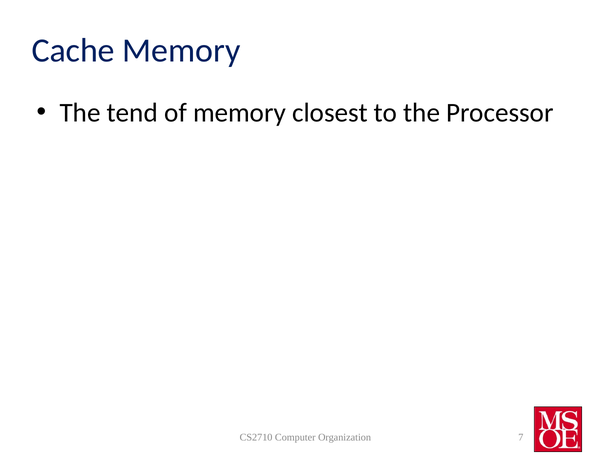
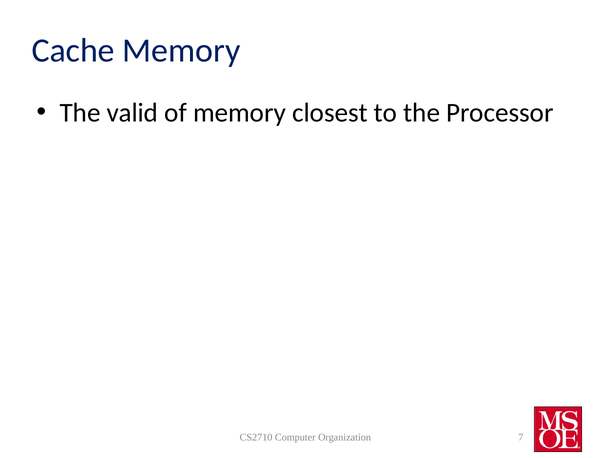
tend: tend -> valid (132, 113)
